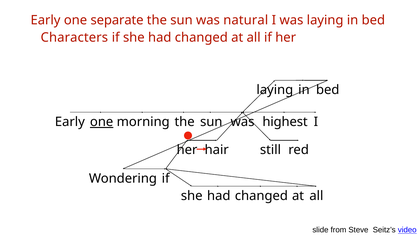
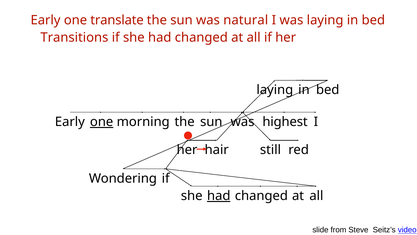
separate: separate -> translate (117, 20)
Characters: Characters -> Transitions (74, 38)
had underline: none -> present (219, 196)
